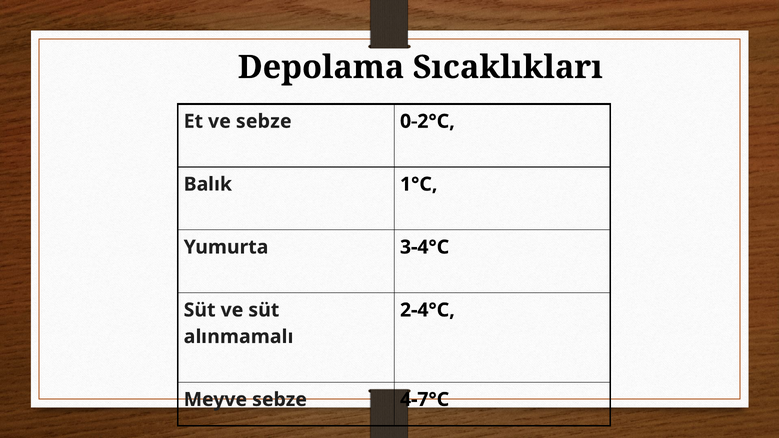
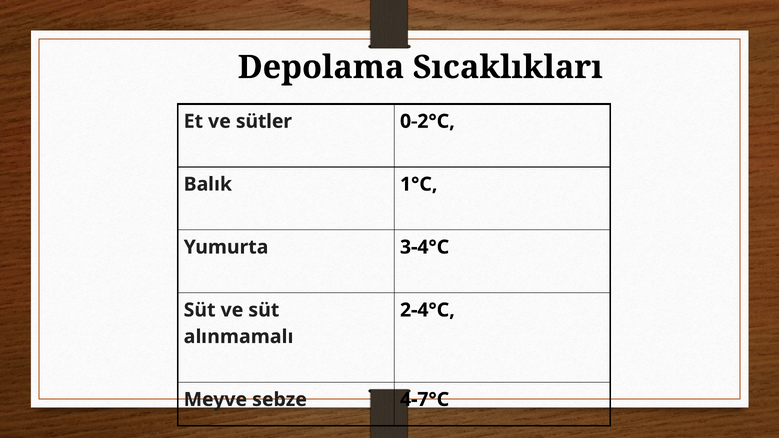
ve sebze: sebze -> sütler (264, 121)
